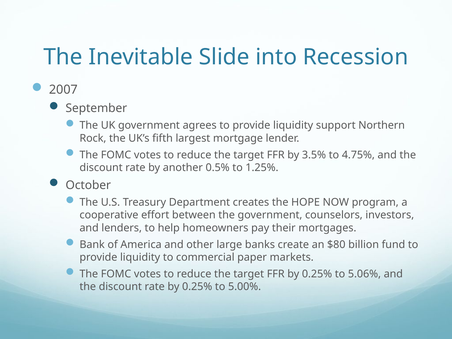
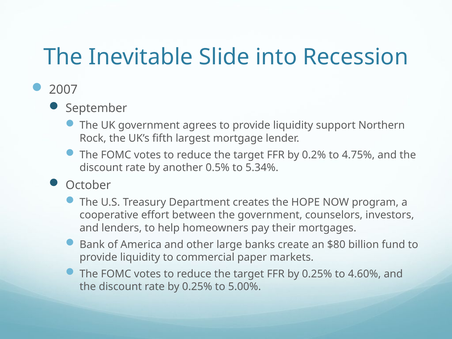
3.5%: 3.5% -> 0.2% (314, 155)
1.25%: 1.25% -> 5.34% (262, 168)
5.06%: 5.06% -> 4.60% (364, 274)
